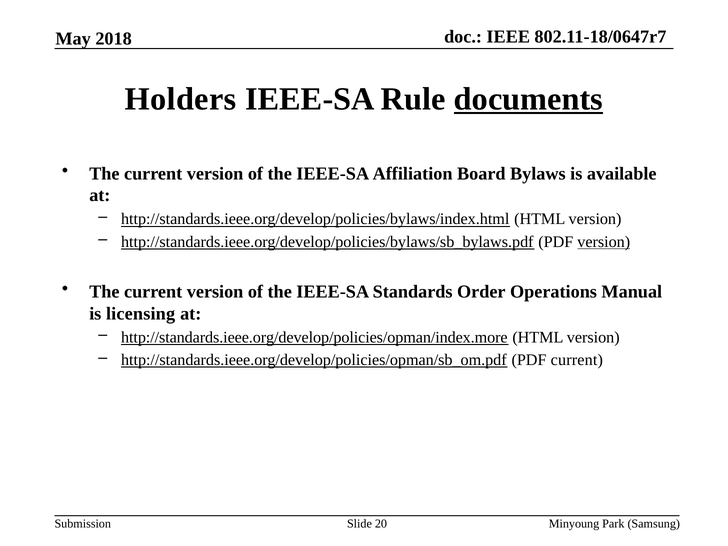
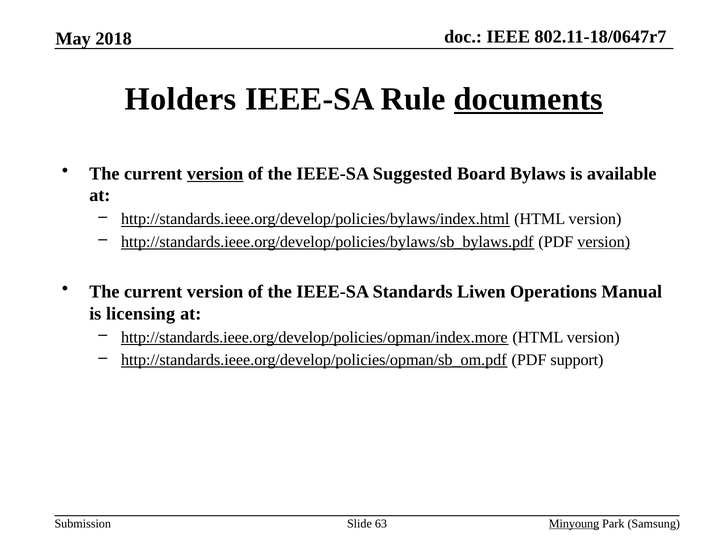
version underline: none -> present (215, 174)
Affiliation: Affiliation -> Suggested (413, 174)
Order: Order -> Liwen (481, 292)
PDF current: current -> support (577, 360)
20: 20 -> 63 (381, 524)
Minyoung underline: none -> present (574, 524)
